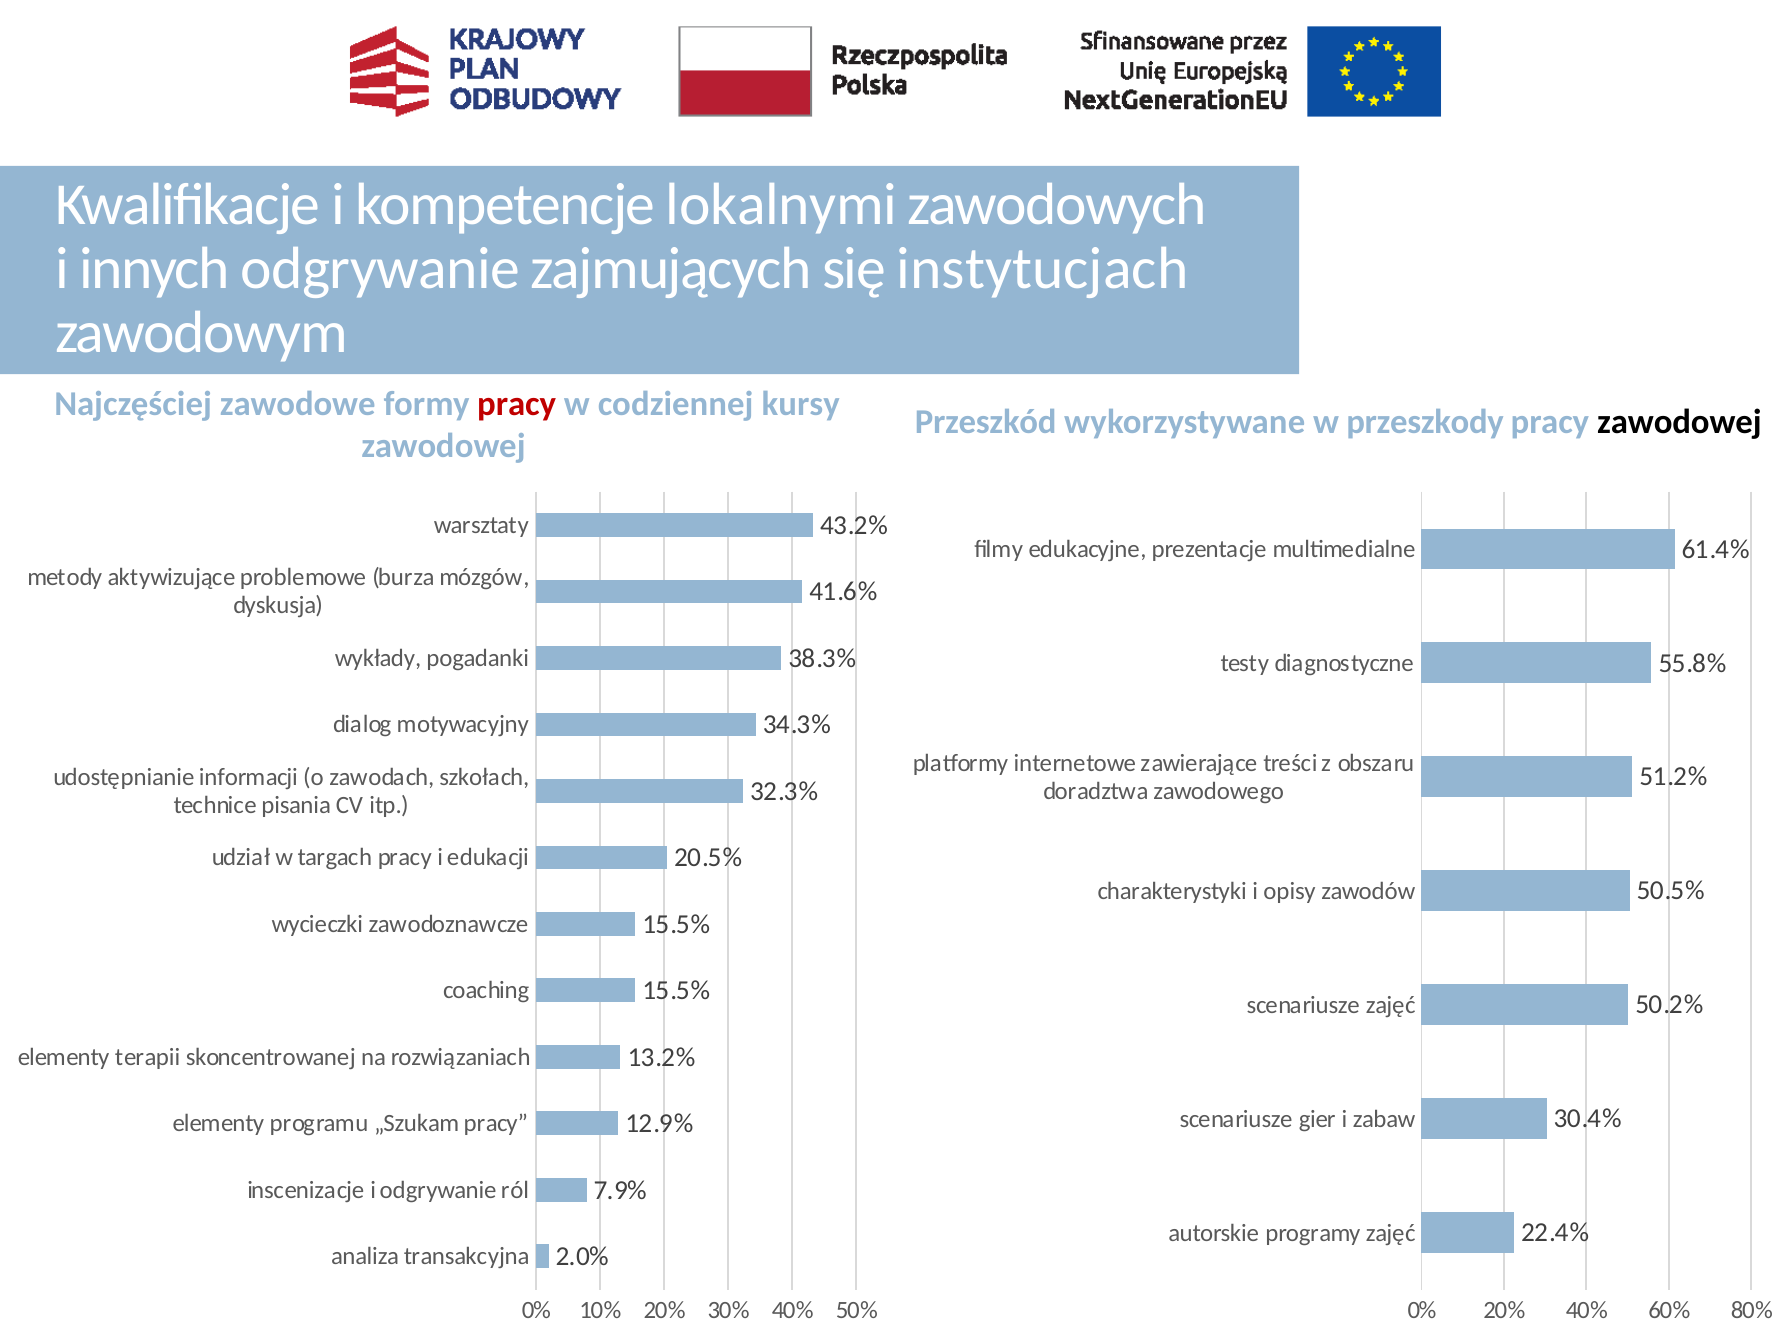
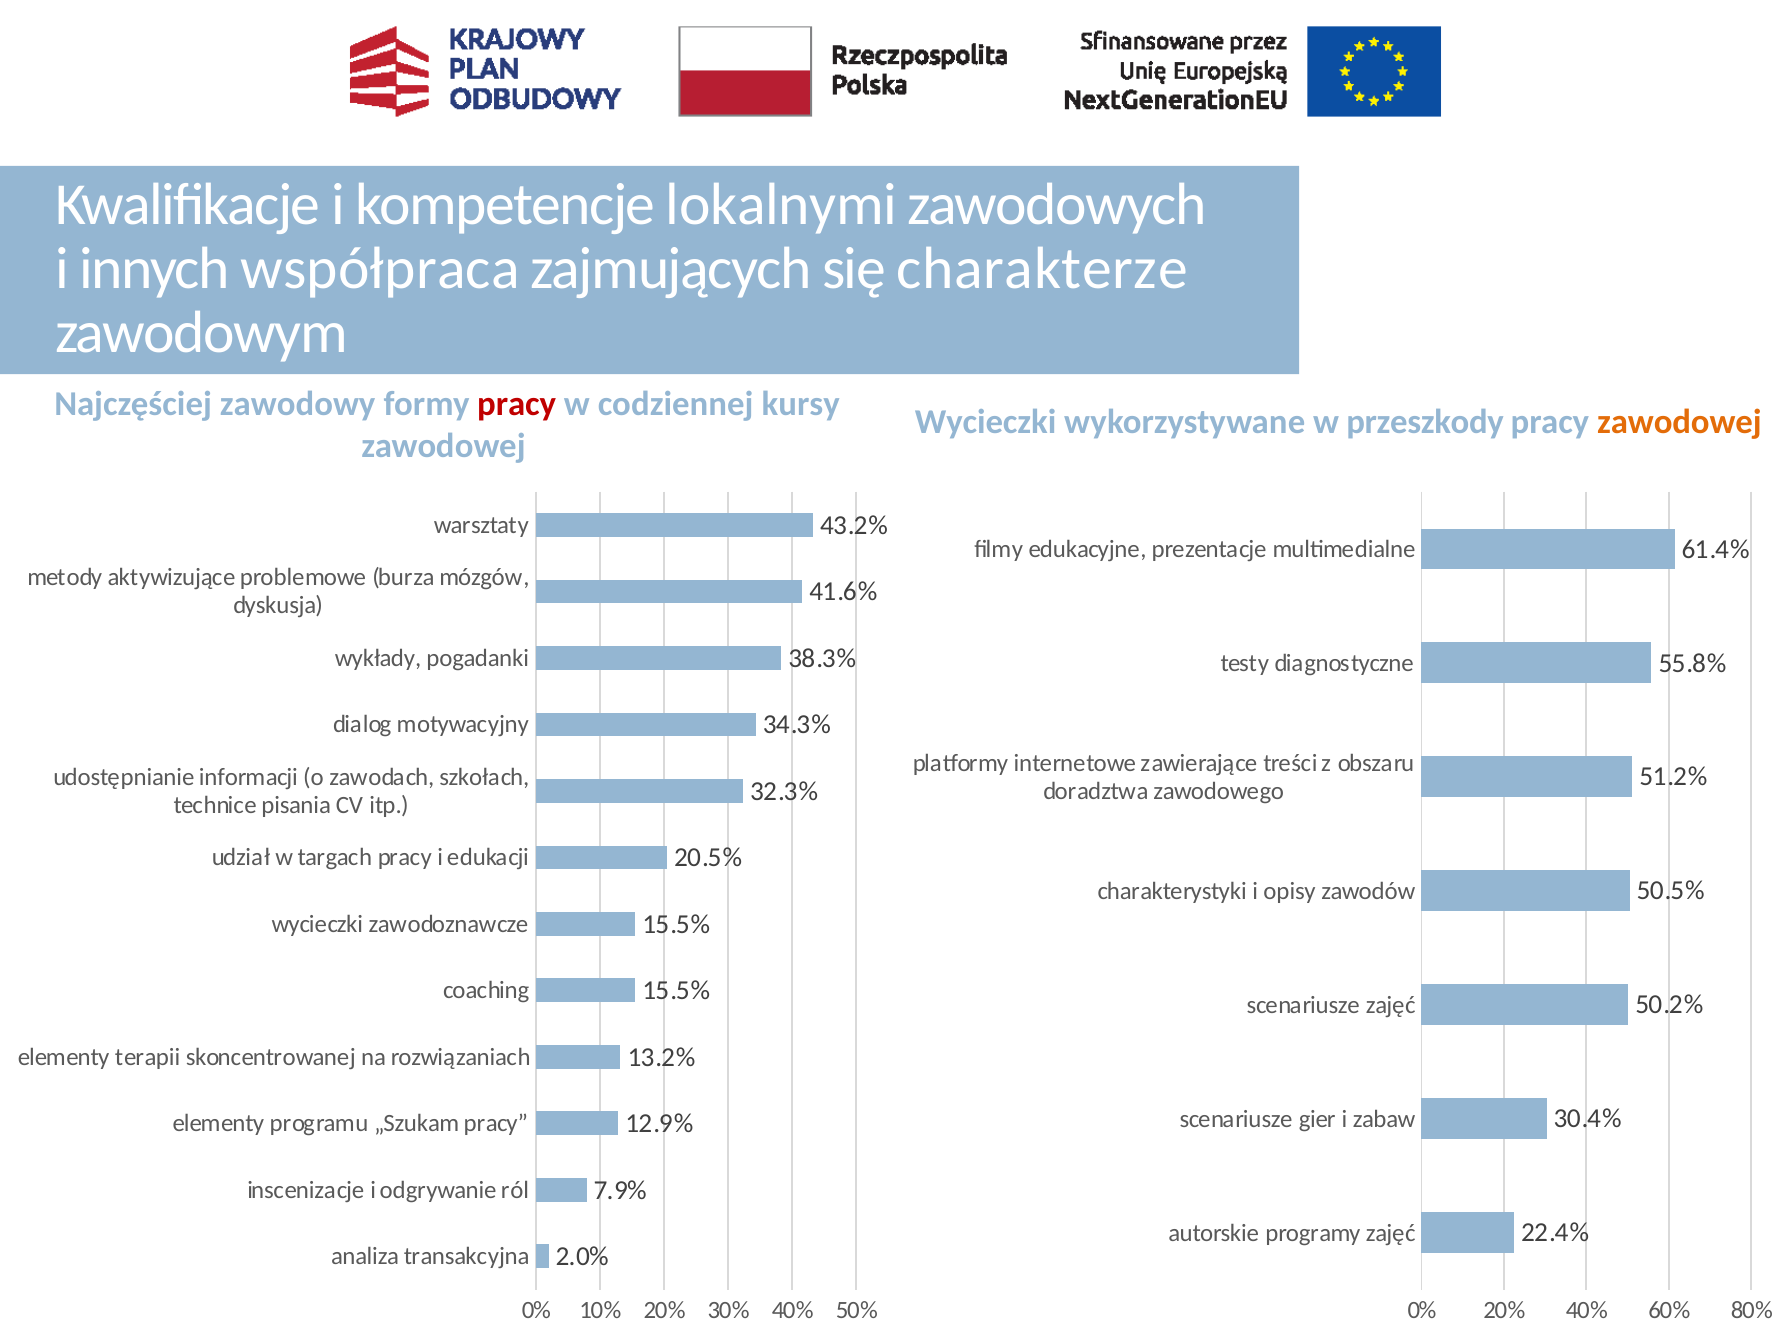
innych odgrywanie: odgrywanie -> współpraca (380, 269)
instytucjach: instytucjach -> charakterze (1042, 269)
zawodowe: zawodowe -> zawodowy (298, 404)
Przeszkód: Przeszkód -> Wycieczki (986, 422)
zawodowej colour: black -> orange (1679, 422)
